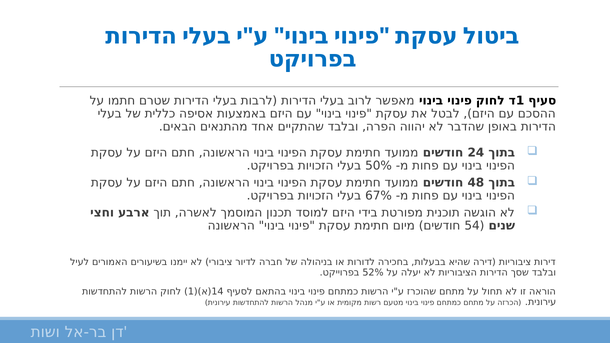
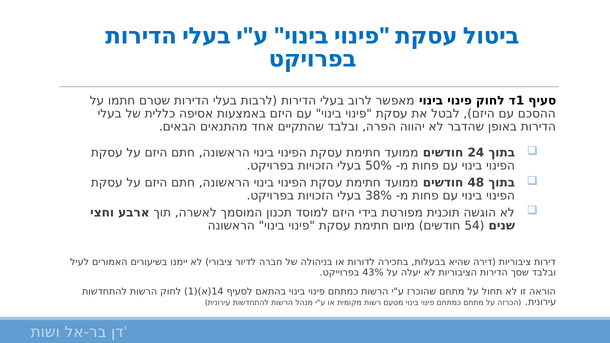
67%: 67% -> 38% (379, 196)
52%: 52% -> 43% (373, 273)
